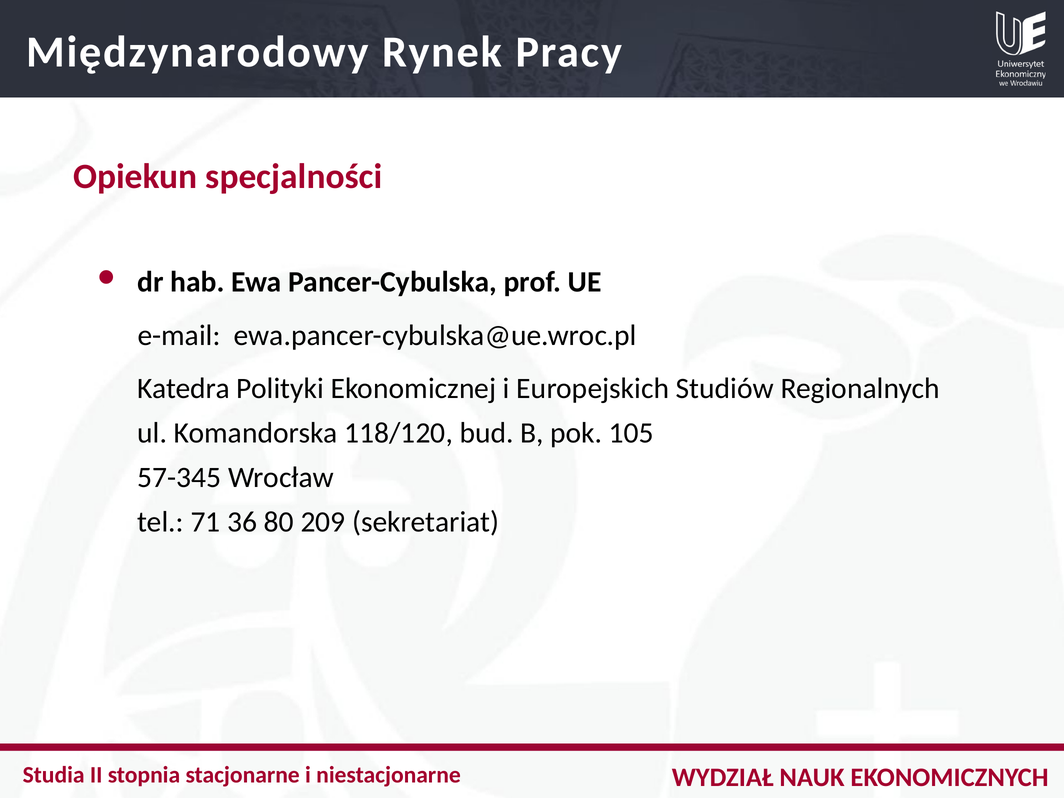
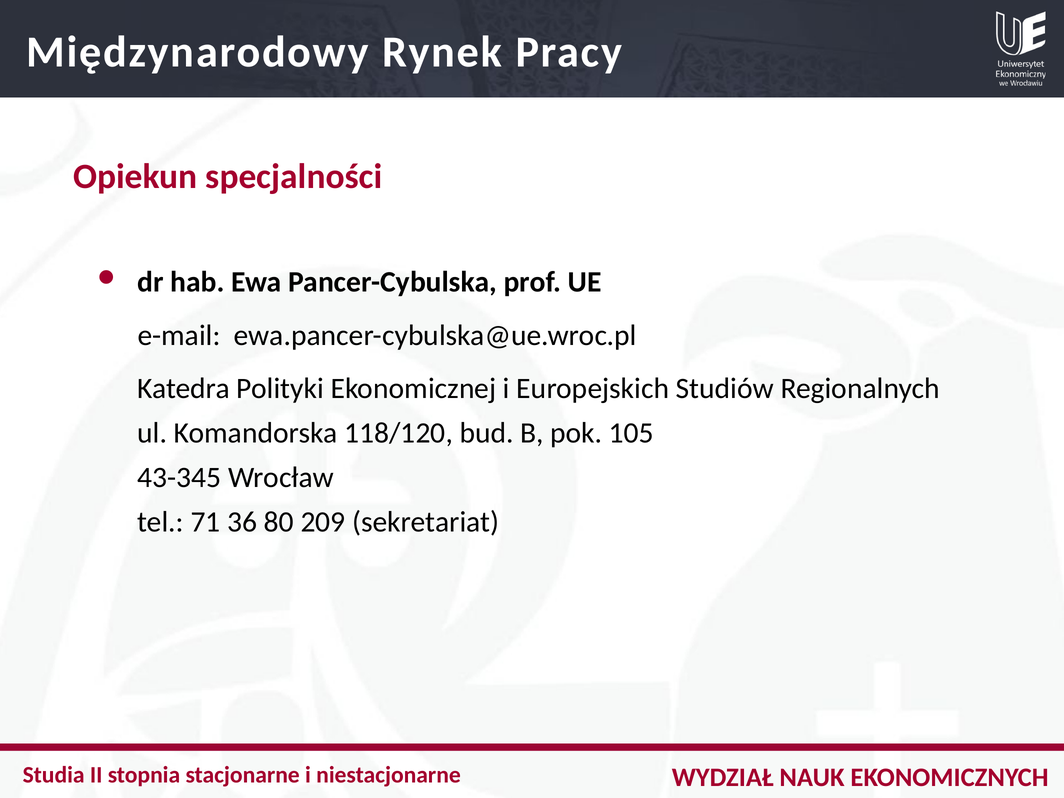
57-345: 57-345 -> 43-345 (179, 477)
